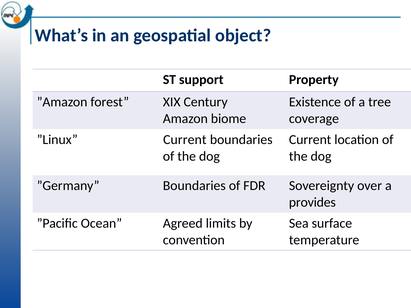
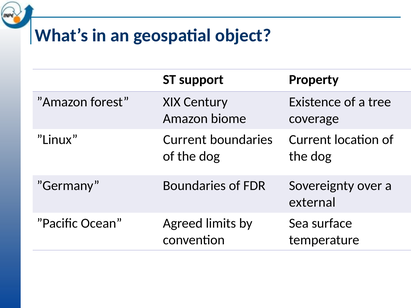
provides: provides -> external (312, 203)
